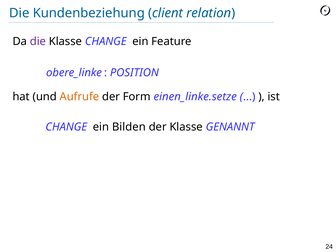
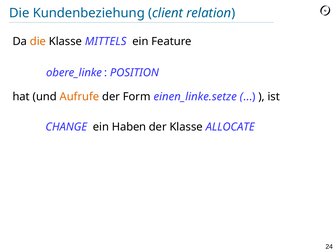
die colour: purple -> orange (38, 41)
Klasse CHANGE: CHANGE -> MITTELS (106, 41)
Bilden: Bilden -> Haben (129, 127)
GENANNT: GENANNT -> ALLOCATE (230, 127)
